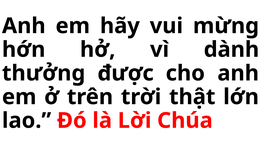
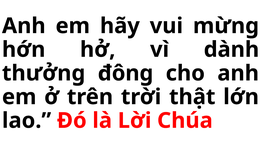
được: được -> đông (126, 73)
